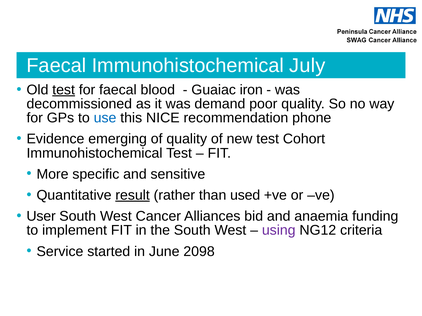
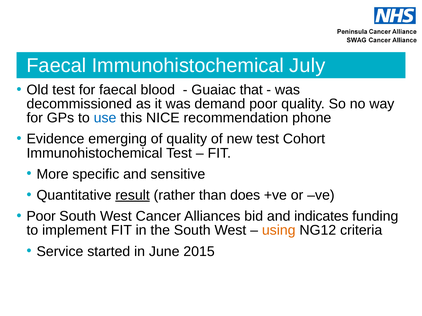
test underline: present -> none (64, 90)
iron: iron -> that (251, 90)
used: used -> does (245, 196)
User: User -> Poor (41, 217)
anaemia: anaemia -> indicates (321, 217)
using colour: purple -> orange (279, 231)
2098: 2098 -> 2015 (199, 252)
